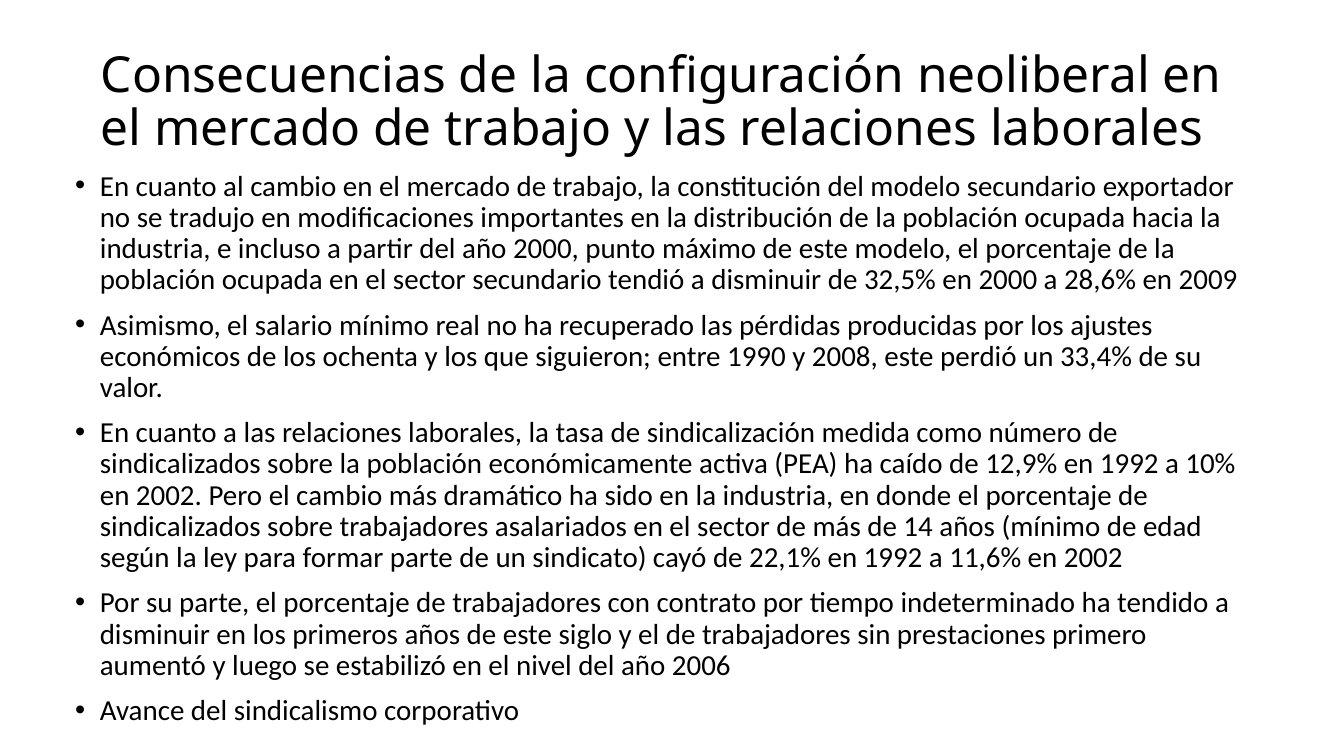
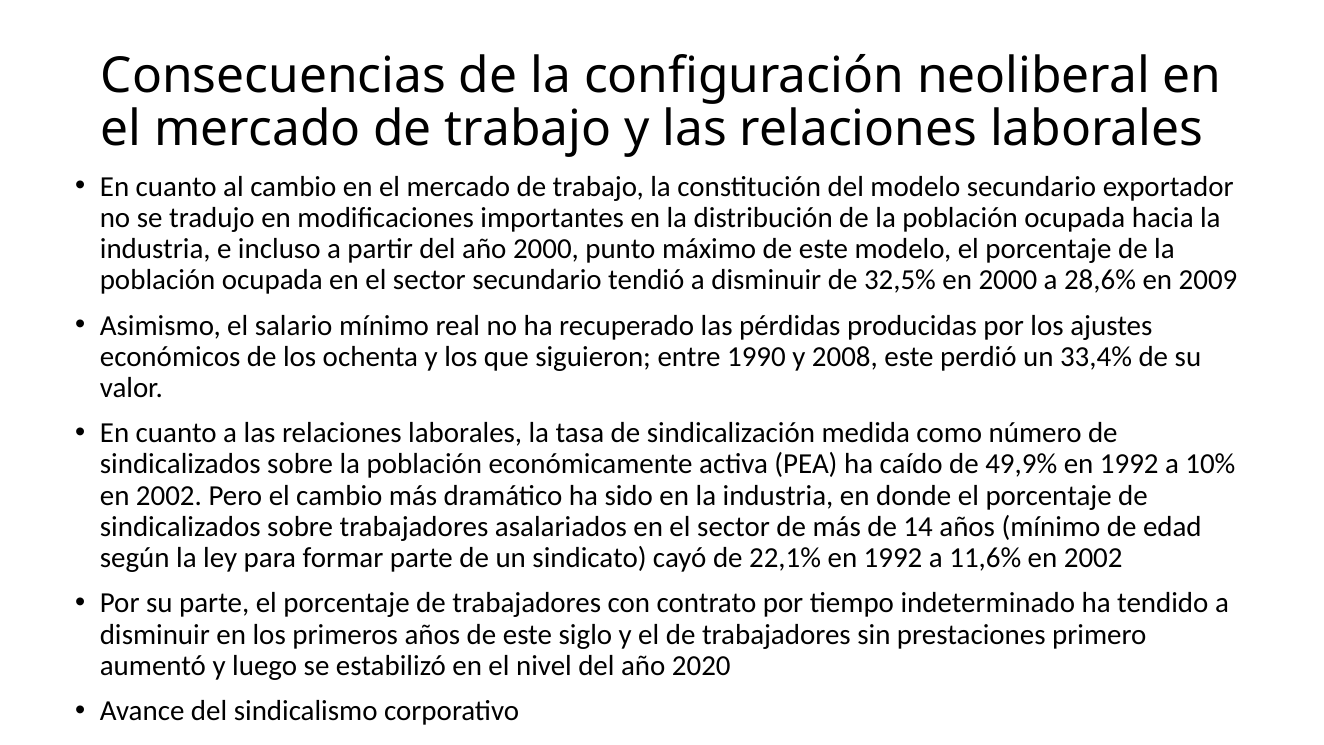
12,9%: 12,9% -> 49,9% (1021, 464)
2006: 2006 -> 2020 (701, 666)
